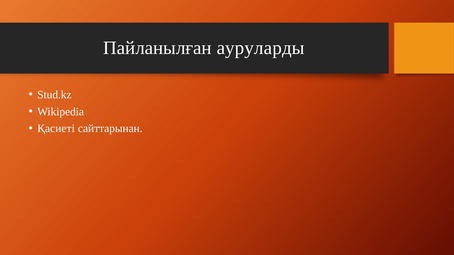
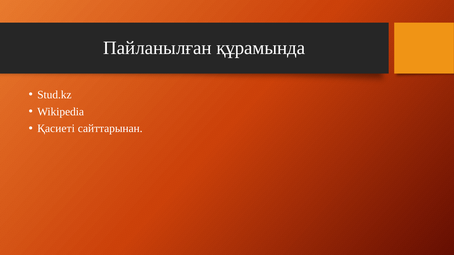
ауруларды: ауруларды -> құрамында (261, 48)
